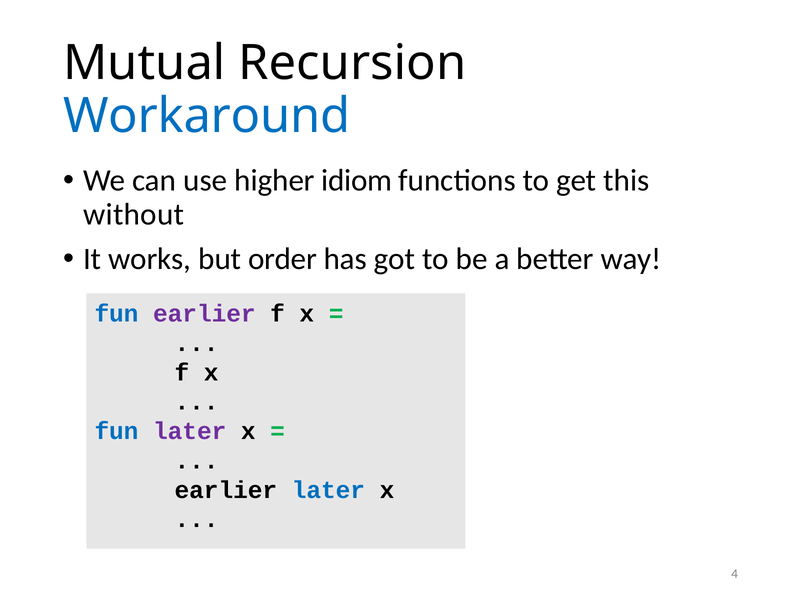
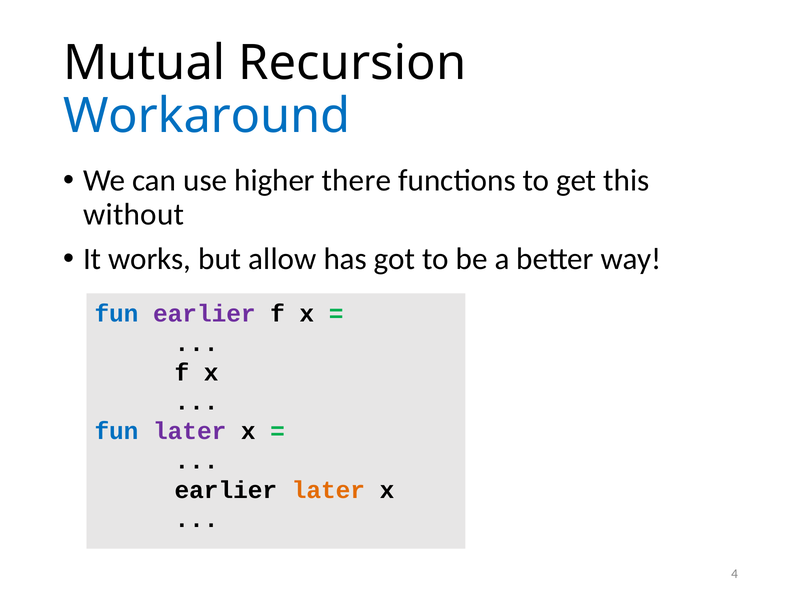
idiom: idiom -> there (357, 181)
order: order -> allow (282, 259)
later colour: blue -> orange (328, 490)
